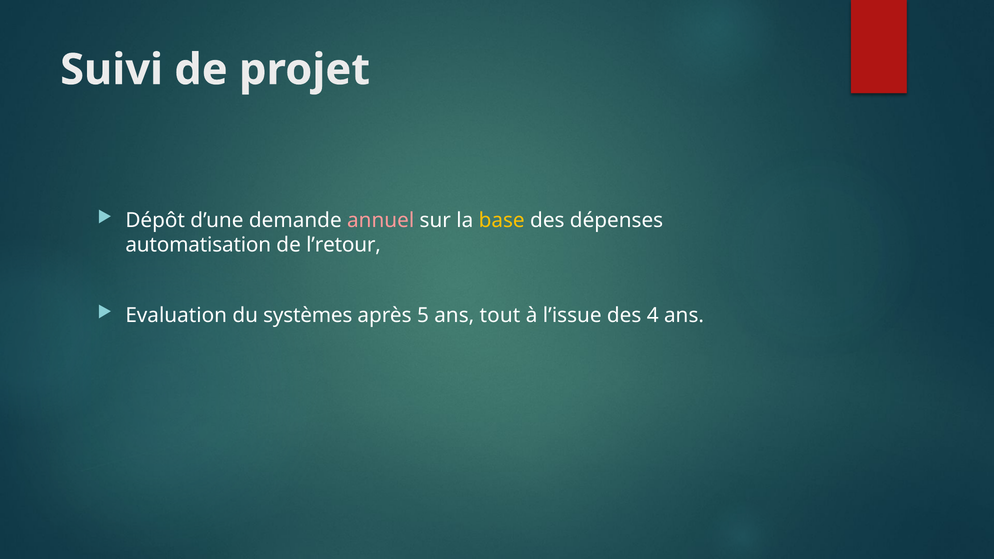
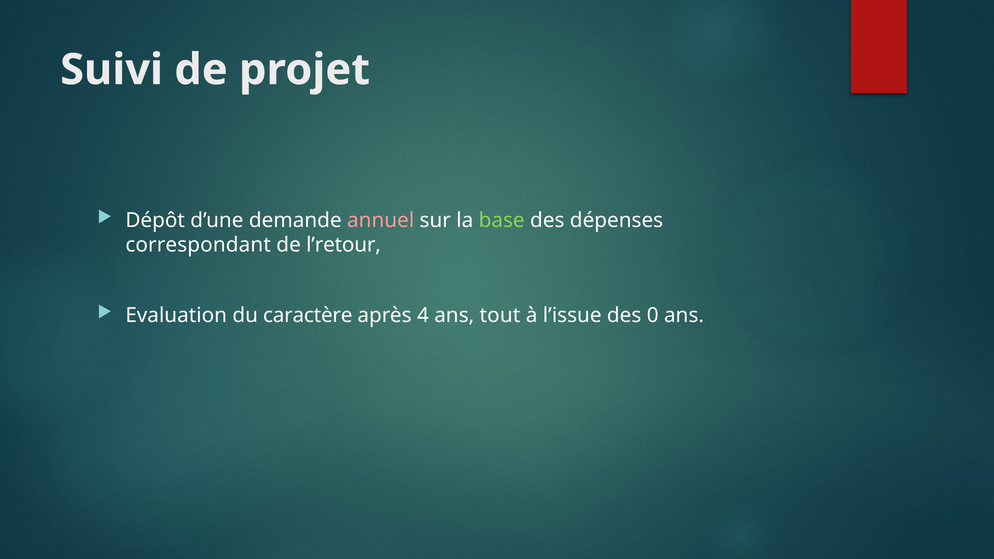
base colour: yellow -> light green (502, 220)
automatisation: automatisation -> correspondant (198, 245)
systèmes: systèmes -> caractère (308, 316)
5: 5 -> 4 (423, 316)
4: 4 -> 0 (653, 316)
